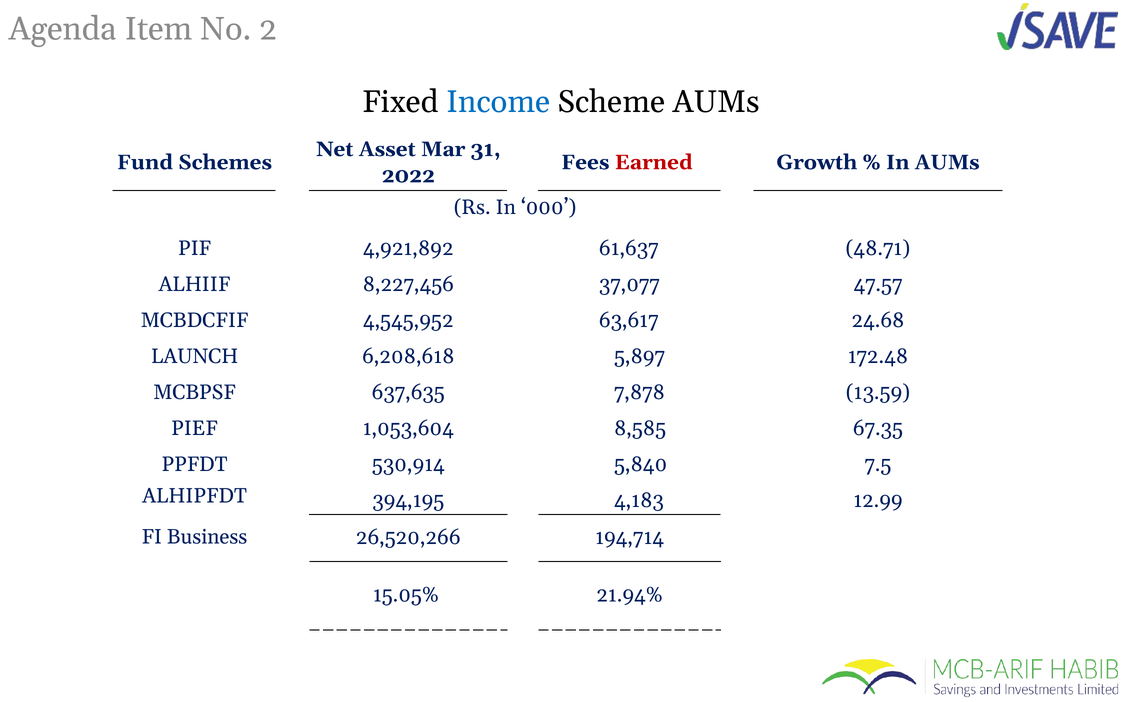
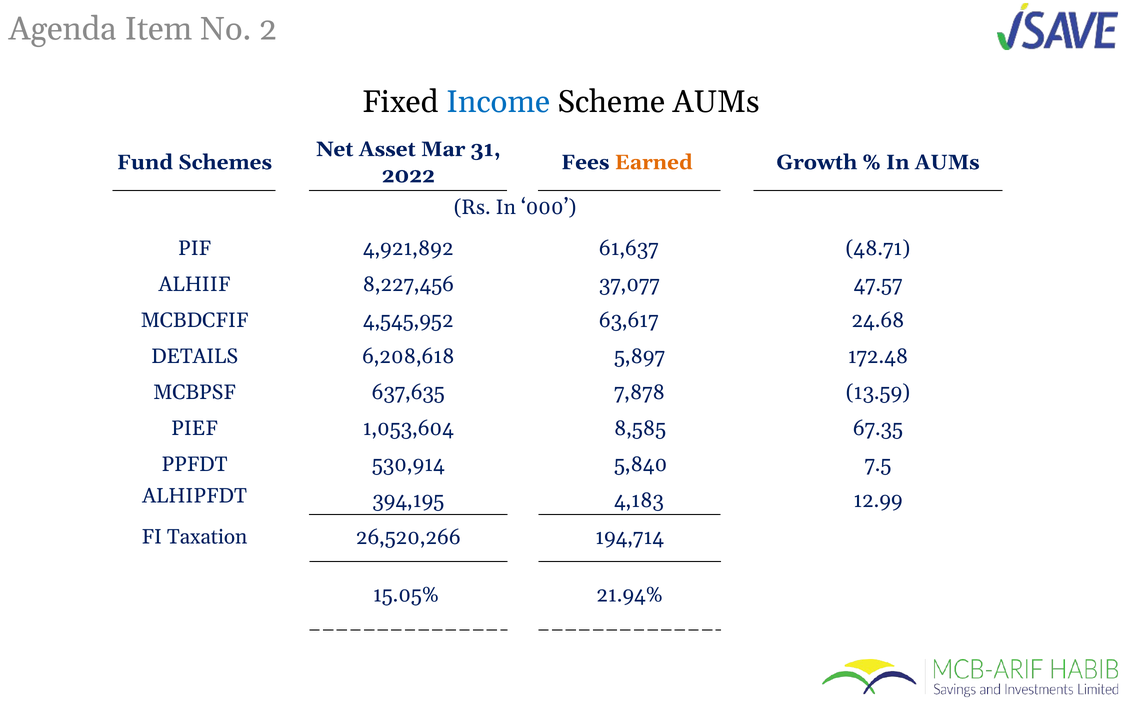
Earned colour: red -> orange (654, 162)
LAUNCH: LAUNCH -> DETAILS (195, 356)
Business: Business -> Taxation (207, 537)
